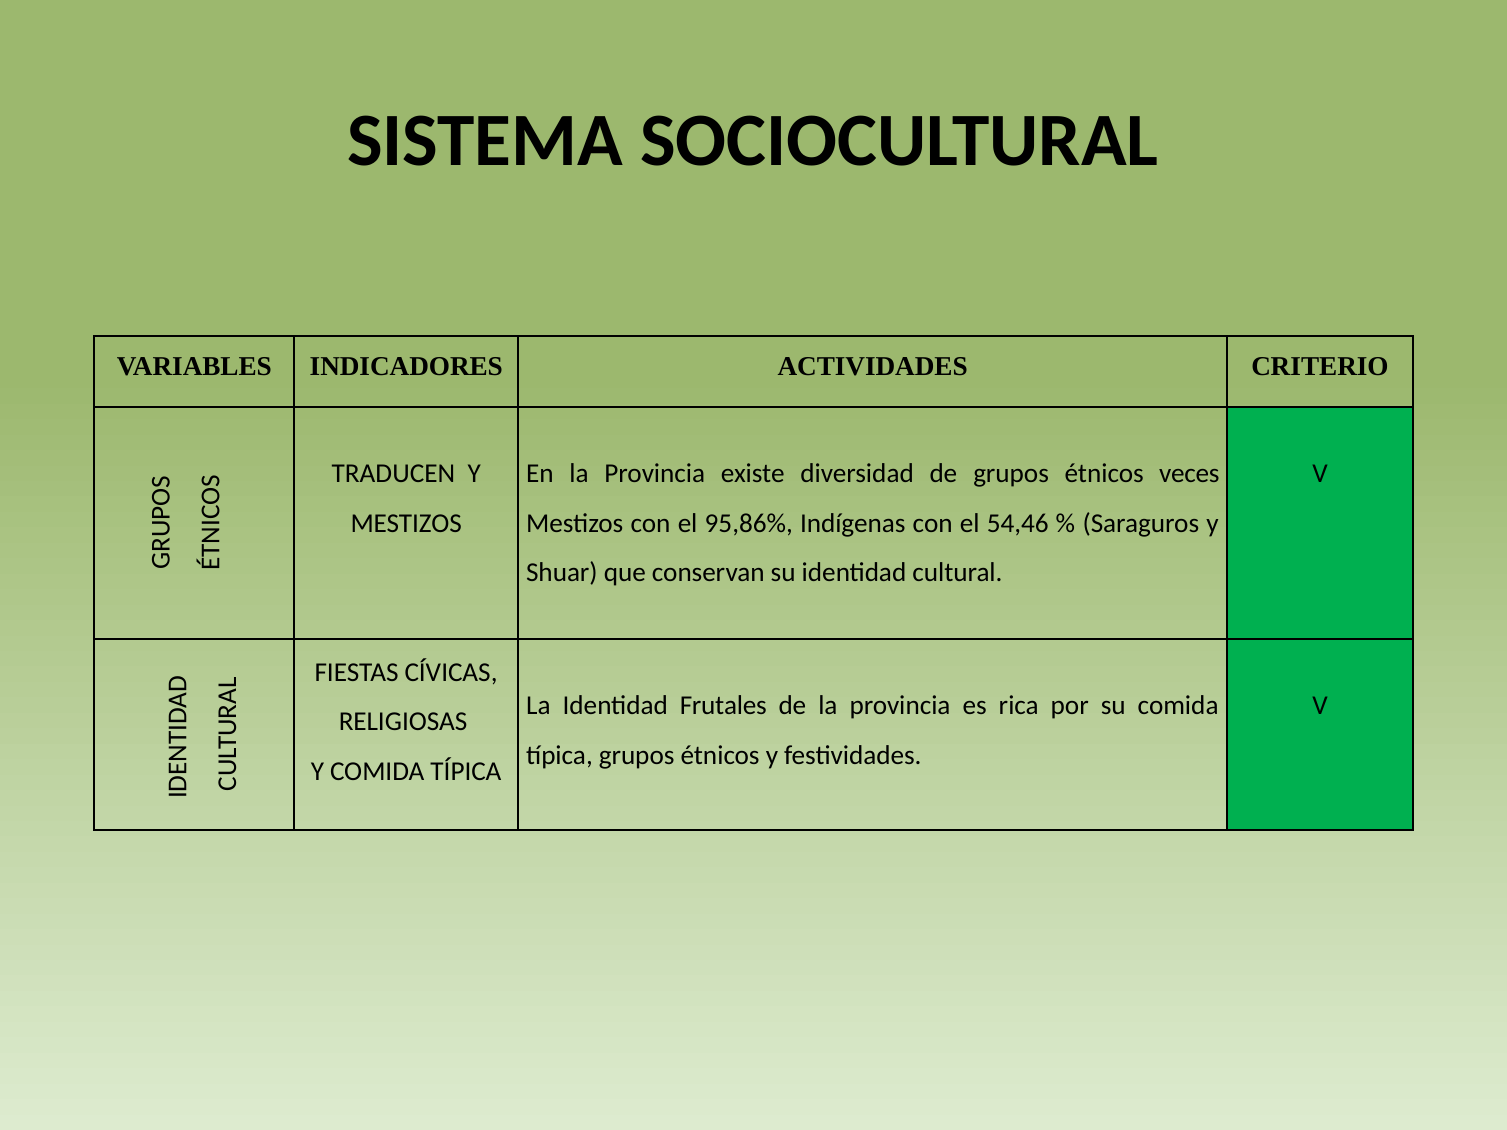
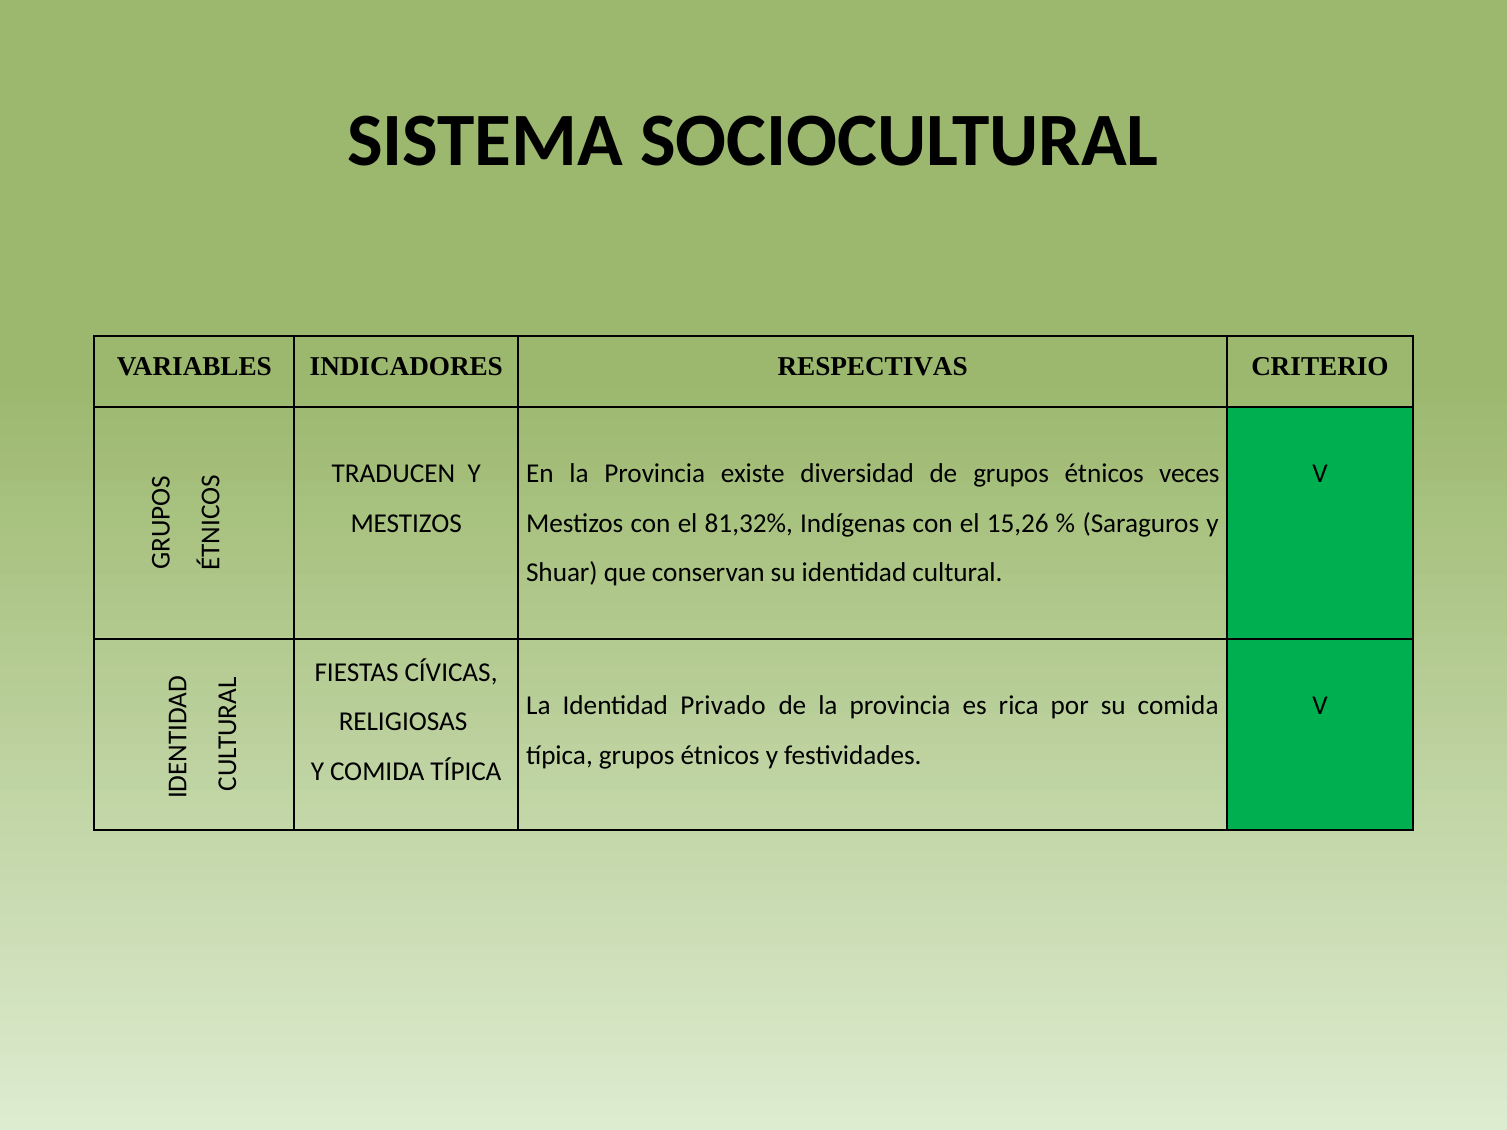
ACTIVIDADES: ACTIVIDADES -> RESPECTIVAS (873, 366)
95,86%: 95,86% -> 81,32% (749, 523)
54,46: 54,46 -> 15,26 (1018, 523)
Frutales: Frutales -> Privado (723, 706)
